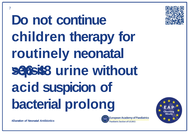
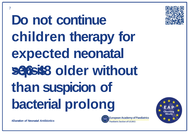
routinely: routinely -> expected (41, 53)
urine: urine -> older (72, 71)
acid: acid -> than (26, 87)
